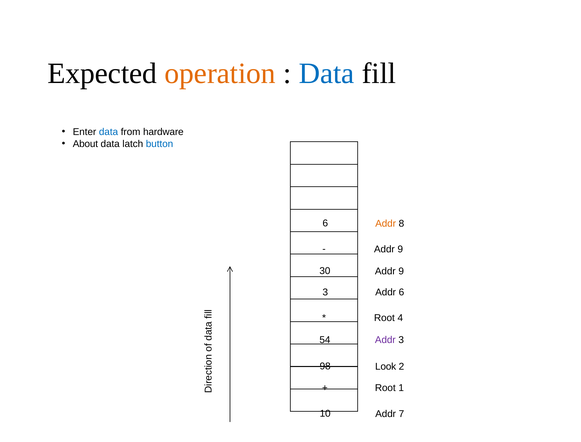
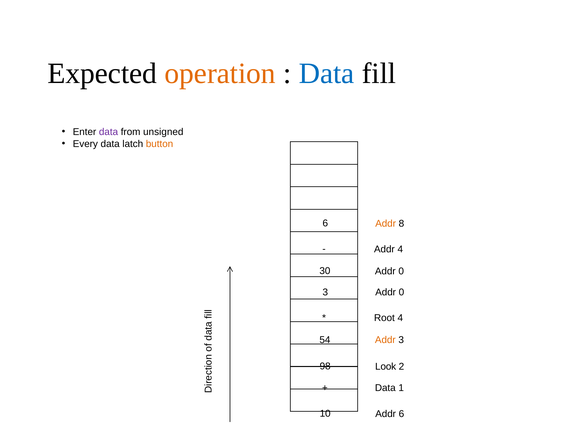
data colour: blue -> purple (108, 132)
hardware: hardware -> unsigned (163, 132)
About: About -> Every (85, 144)
button colour: blue -> orange (160, 144)
9: 9 -> 4 (400, 249)
9: 9 -> 0 (401, 271)
6: 6 -> 0 (401, 292)
Addr colour: purple -> orange (385, 340)
Root: Root -> Data (385, 388)
Addr 7: 7 -> 6 (401, 413)
